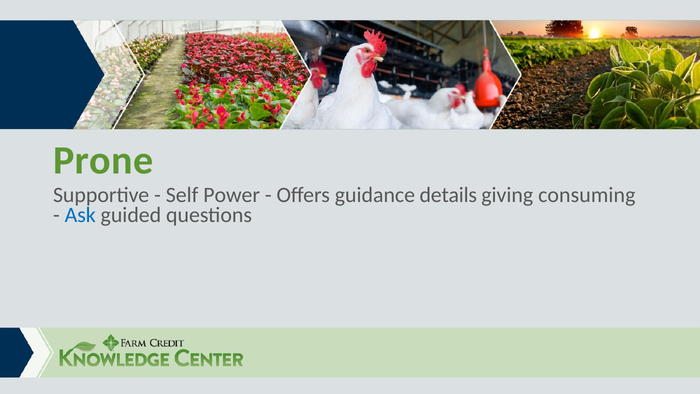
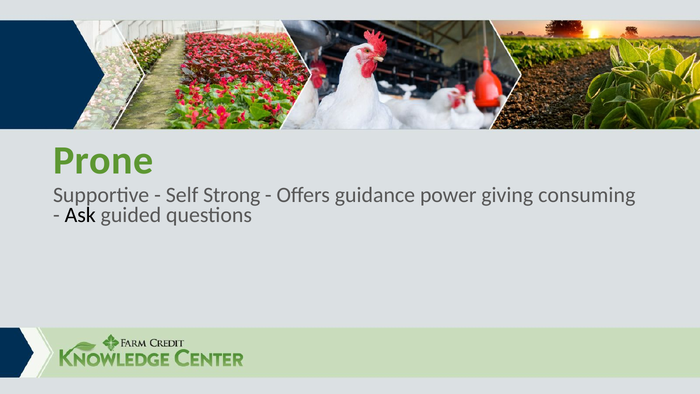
Power: Power -> Strong (232, 195)
details: details -> power (448, 195)
Ask colour: blue -> black (80, 215)
